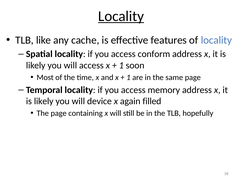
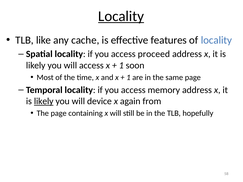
conform: conform -> proceed (154, 54)
likely underline: none -> present (44, 101)
filled: filled -> from (152, 101)
